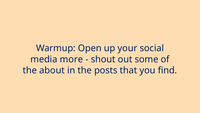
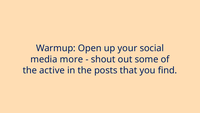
about: about -> active (52, 70)
